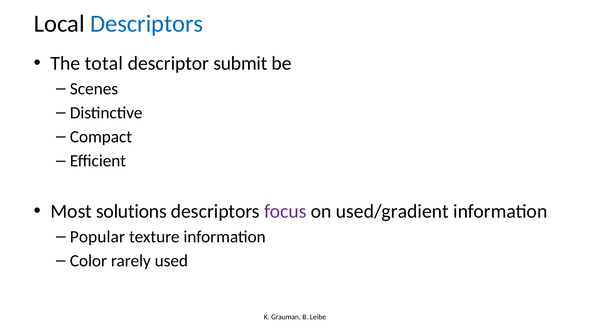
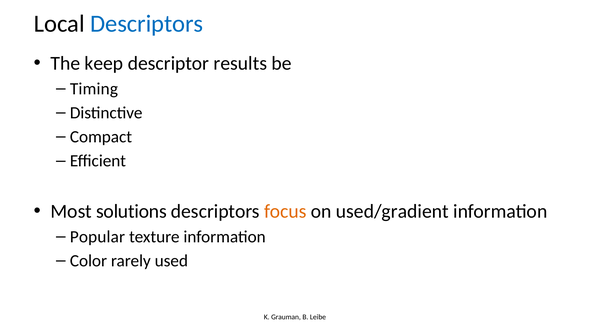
total: total -> keep (104, 63)
submit: submit -> results (240, 63)
Scenes: Scenes -> Timing (94, 89)
focus colour: purple -> orange (285, 211)
